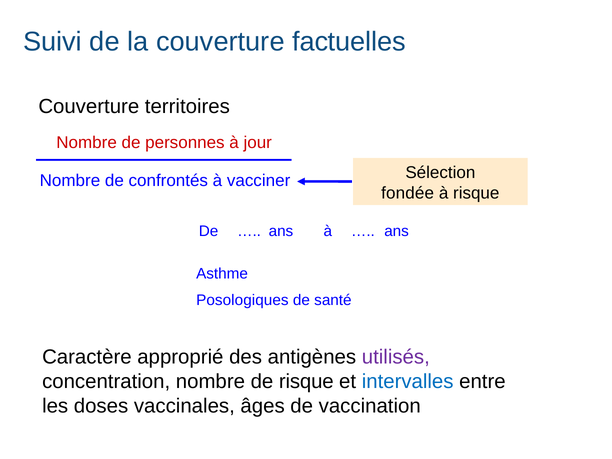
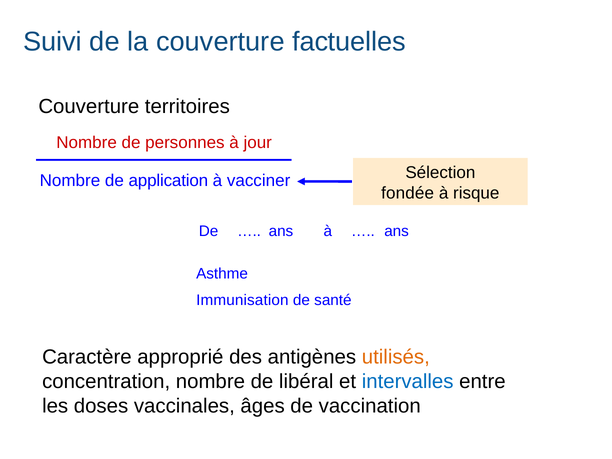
confrontés: confrontés -> application (168, 180)
Posologiques: Posologiques -> Immunisation (242, 300)
utilisés colour: purple -> orange (396, 357)
de risque: risque -> libéral (306, 381)
